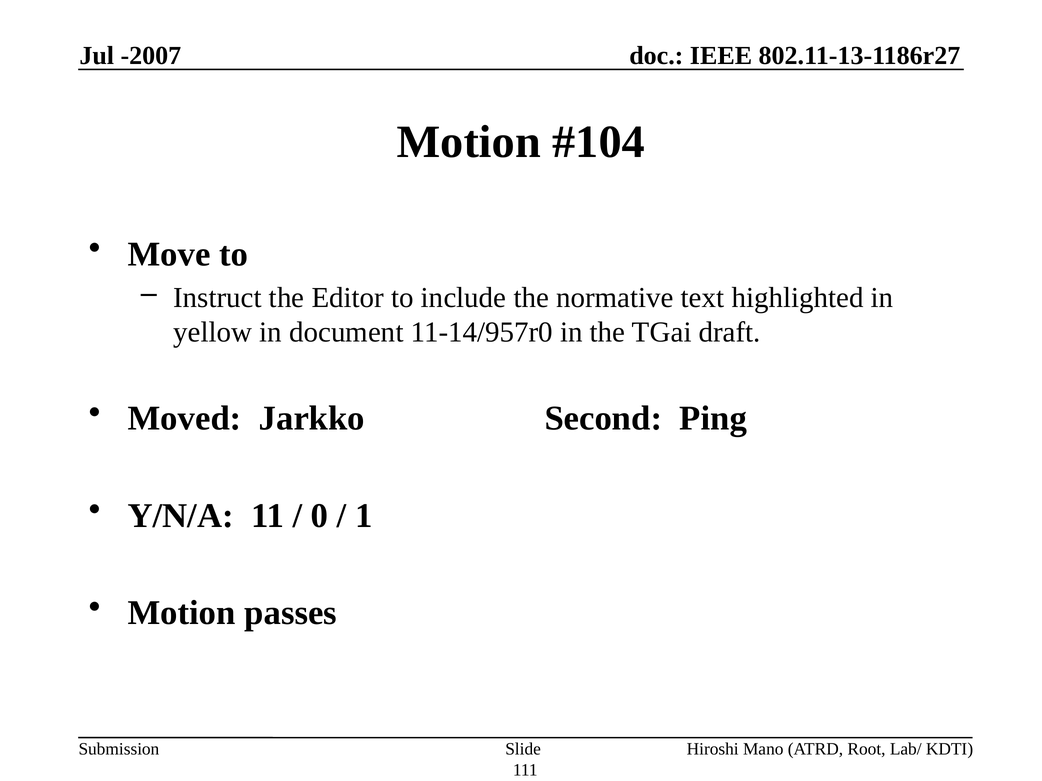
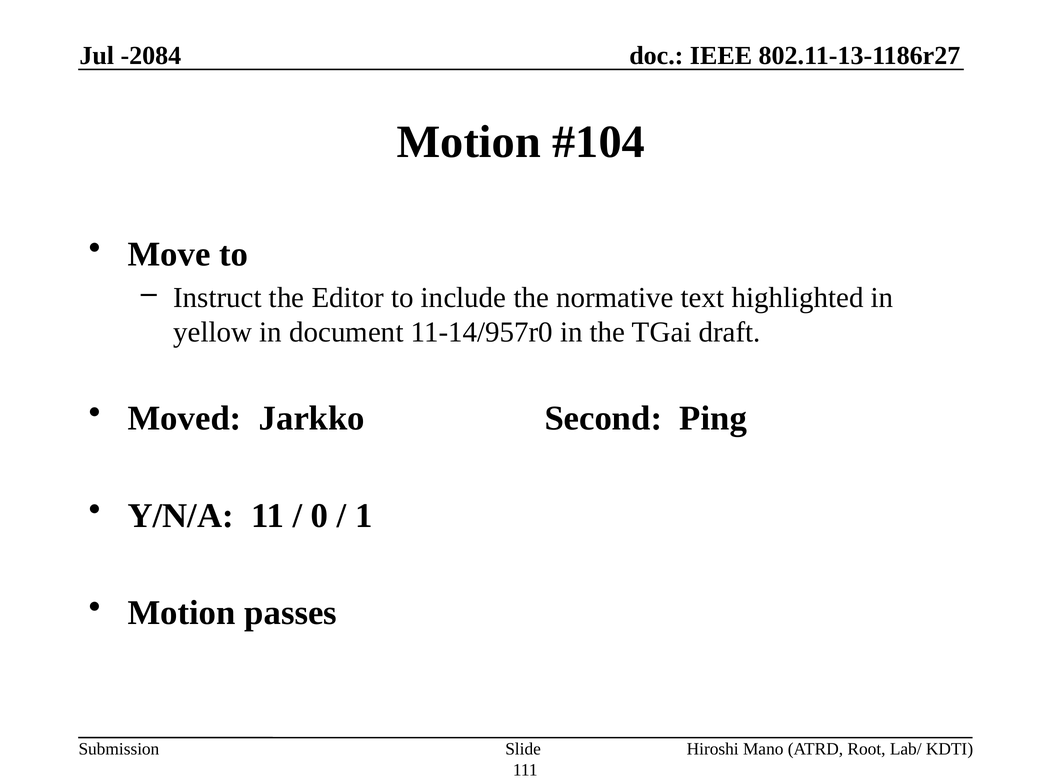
-2007: -2007 -> -2084 (151, 56)
